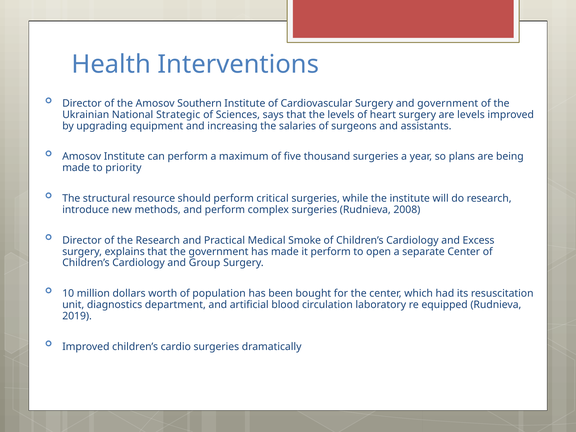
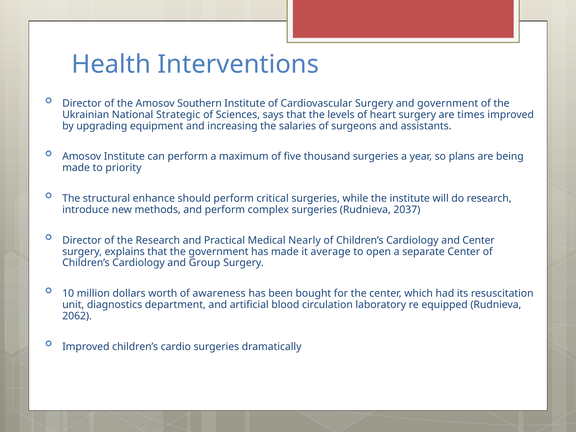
are levels: levels -> times (471, 115)
resource: resource -> enhance (154, 198)
2008: 2008 -> 2037 (407, 210)
Smoke: Smoke -> Nearly (305, 240)
and Excess: Excess -> Center (479, 240)
it perform: perform -> average (331, 252)
population: population -> awareness (219, 293)
2019: 2019 -> 2062 (77, 316)
